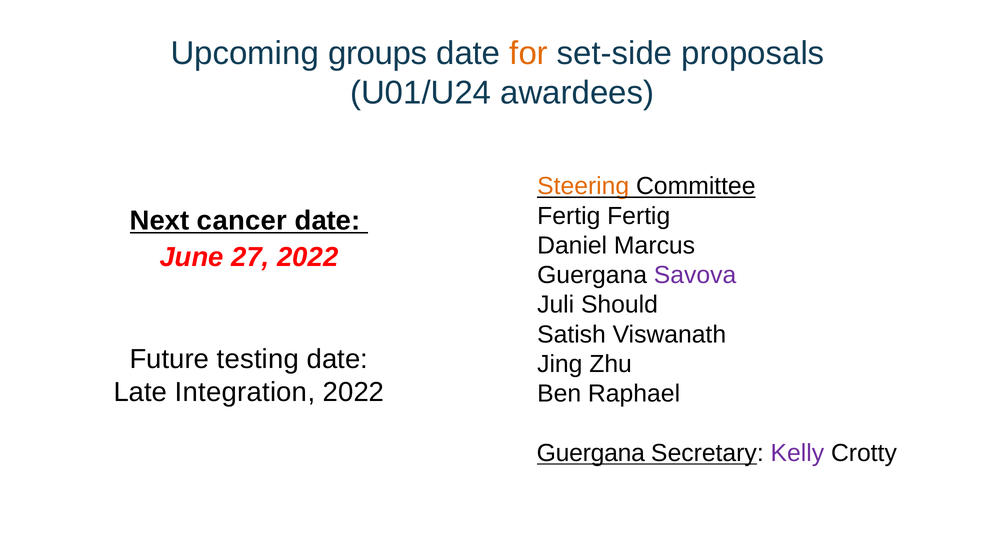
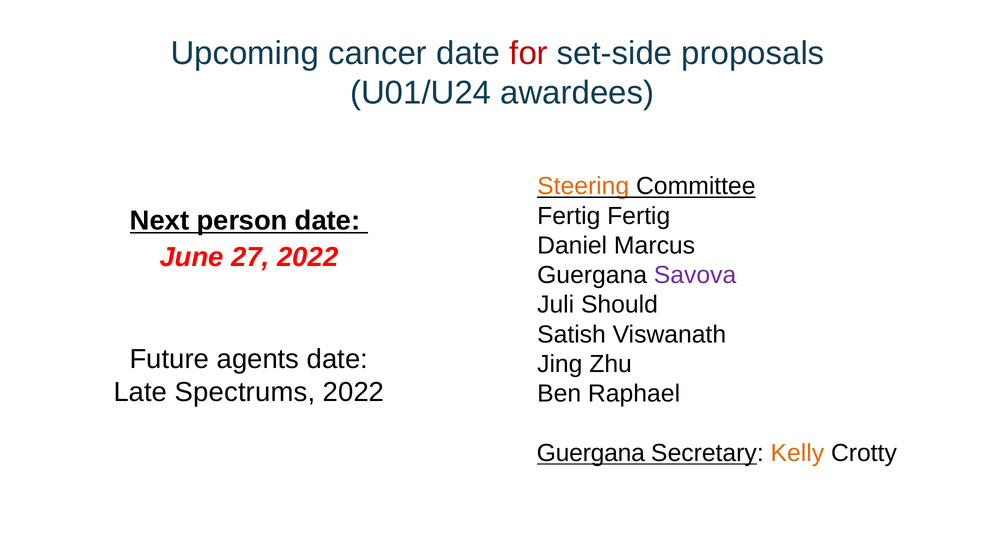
groups: groups -> cancer (377, 53)
for colour: orange -> red (529, 53)
cancer: cancer -> person (242, 221)
testing: testing -> agents (258, 360)
Integration: Integration -> Spectrums (245, 393)
Kelly colour: purple -> orange (797, 453)
